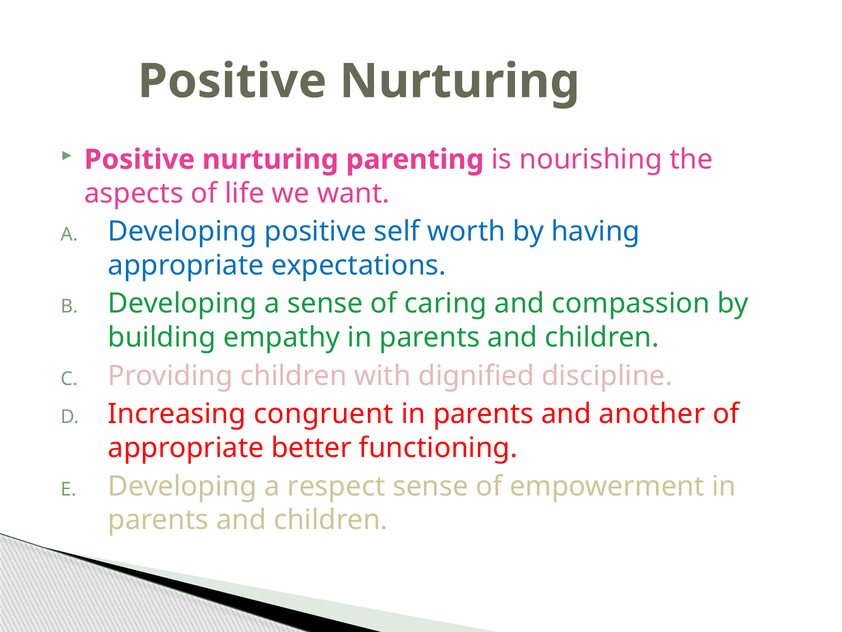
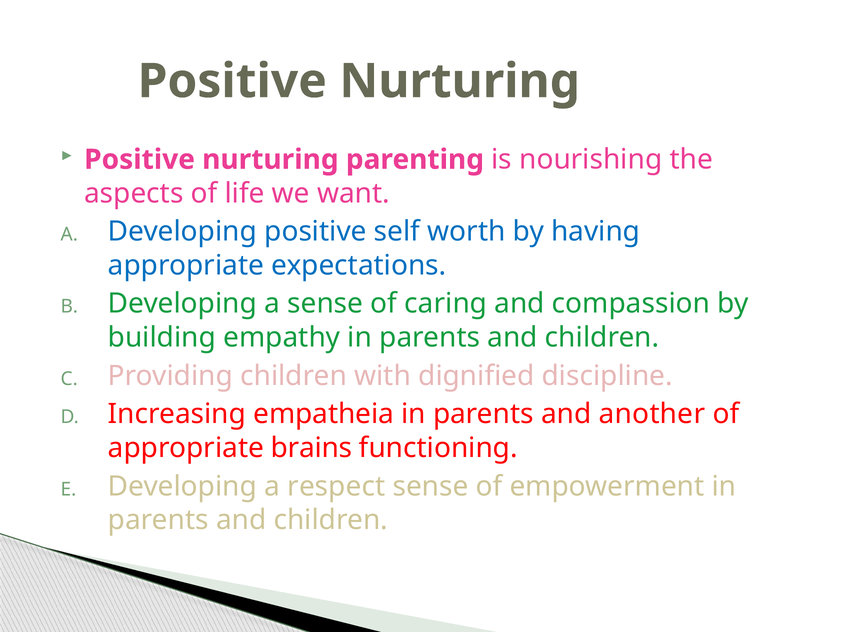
congruent: congruent -> empatheia (324, 414)
better: better -> brains (312, 448)
